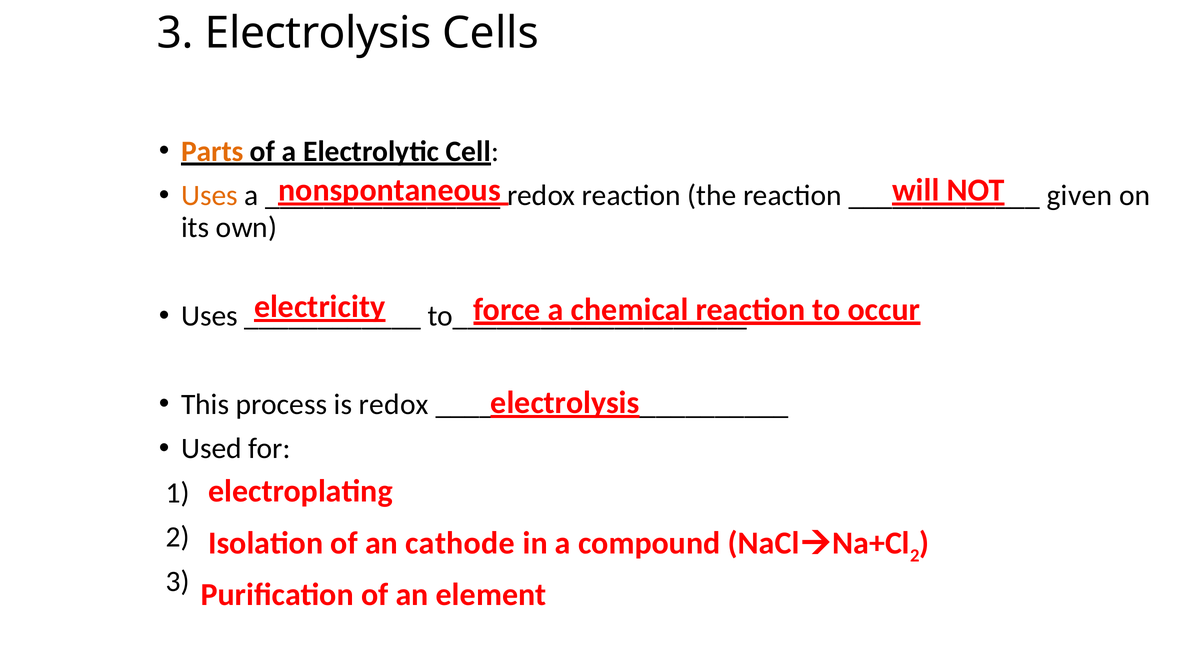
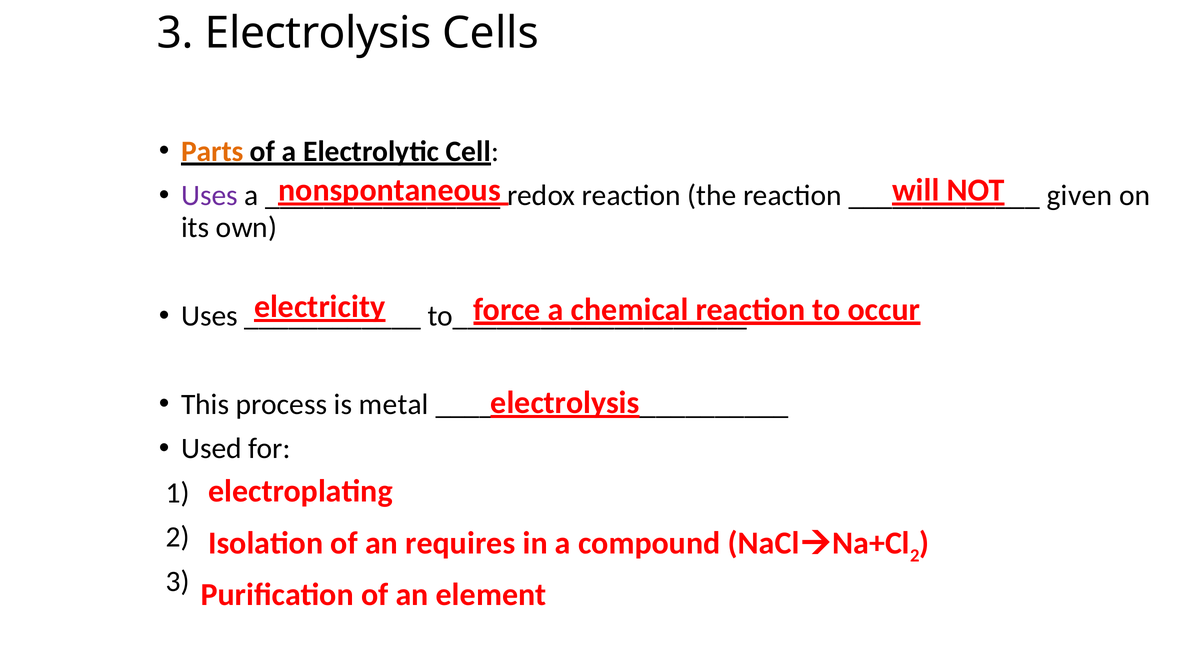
Uses colour: orange -> purple (209, 196)
is redox: redox -> metal (394, 404)
cathode: cathode -> requires (460, 543)
